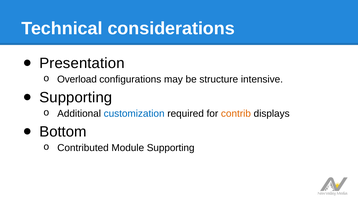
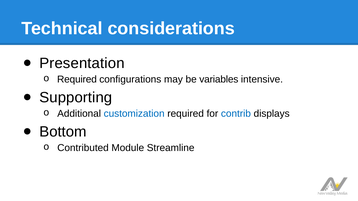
Overload: Overload -> Required (77, 80)
structure: structure -> variables (219, 80)
contrib colour: orange -> blue (236, 114)
Module Supporting: Supporting -> Streamline (171, 148)
